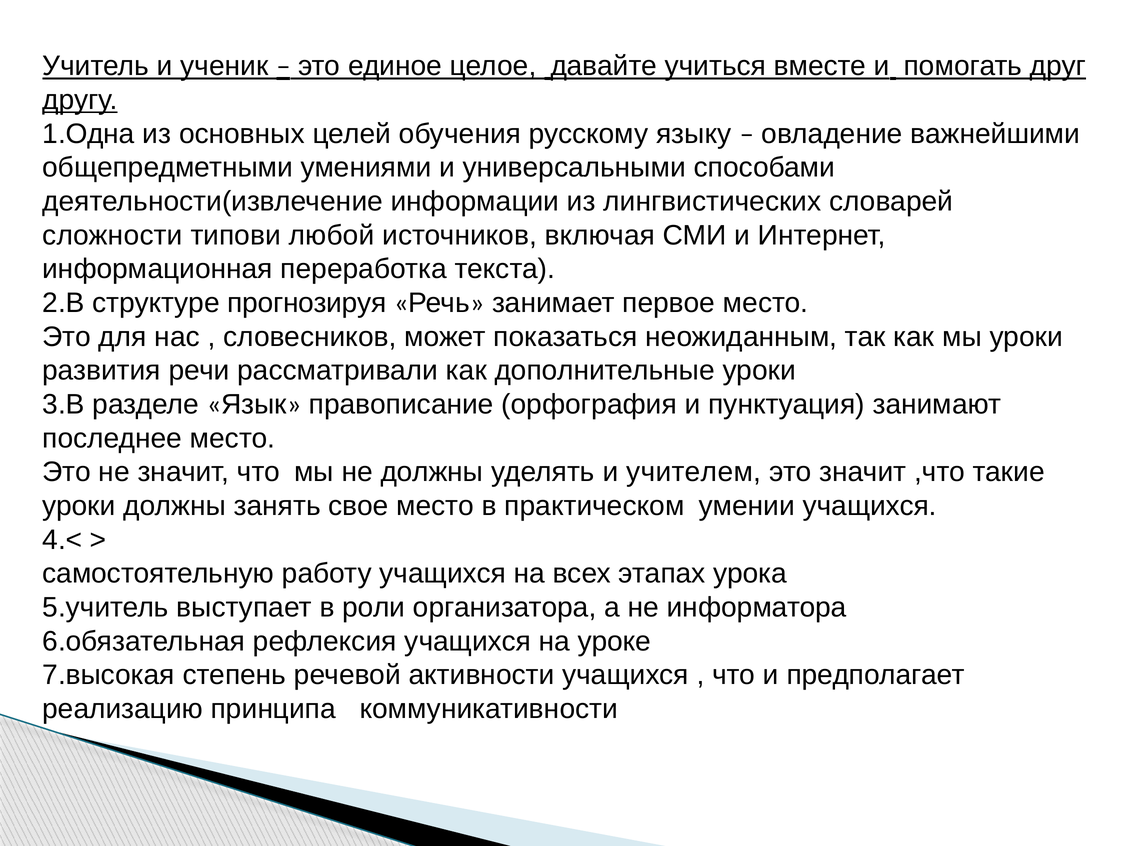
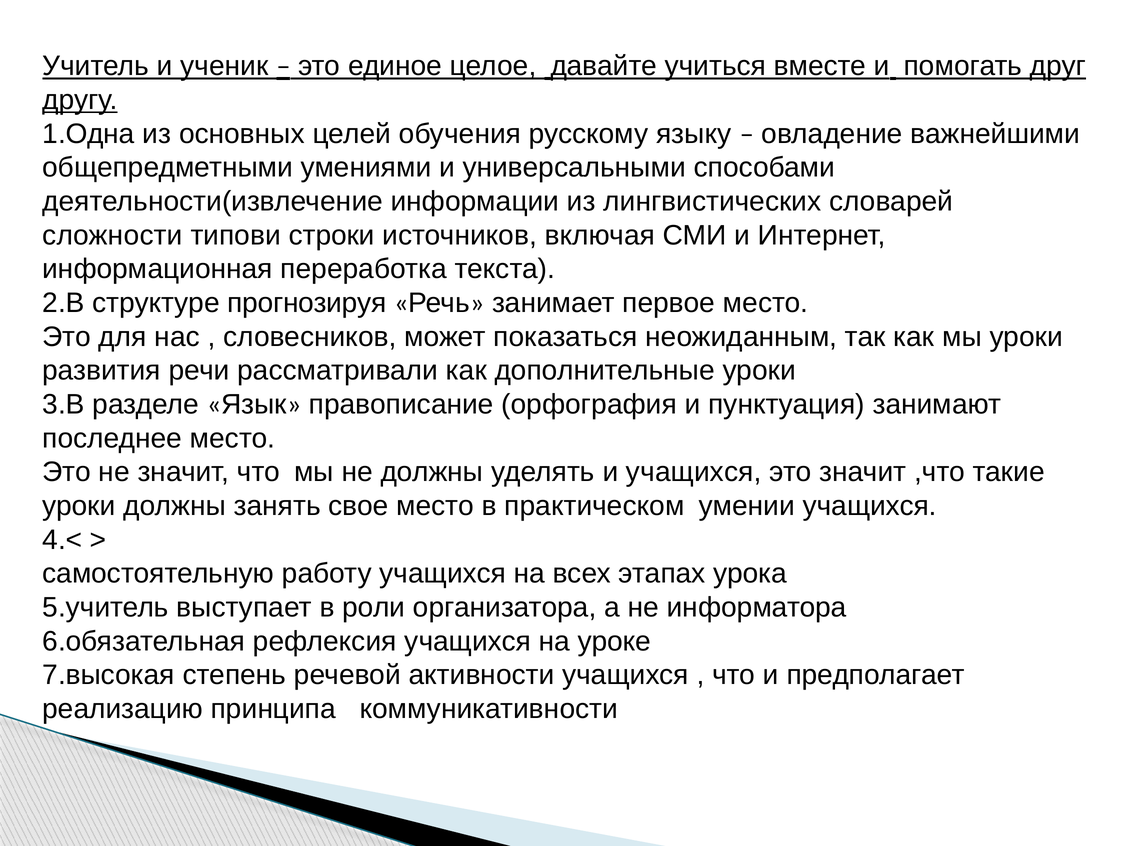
любой: любой -> строки (332, 235)
и учителем: учителем -> учащихся (694, 472)
